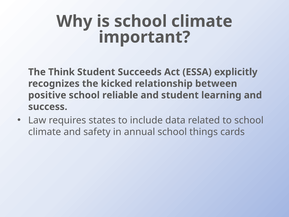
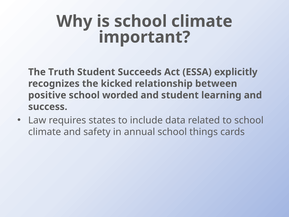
Think: Think -> Truth (61, 72)
reliable: reliable -> worded (120, 95)
